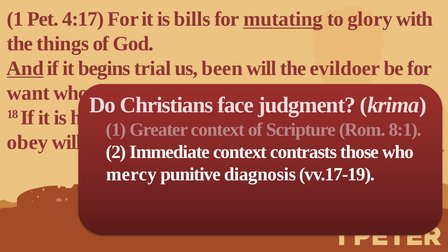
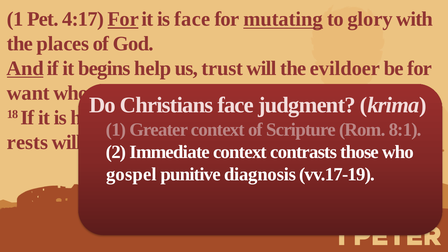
For underline: none -> present (123, 19)
is bills: bills -> face (192, 19)
things: things -> places (63, 44)
trial: trial -> help (153, 68)
been: been -> trust (222, 68)
obey: obey -> rests (28, 142)
mercy: mercy -> gospel (131, 174)
